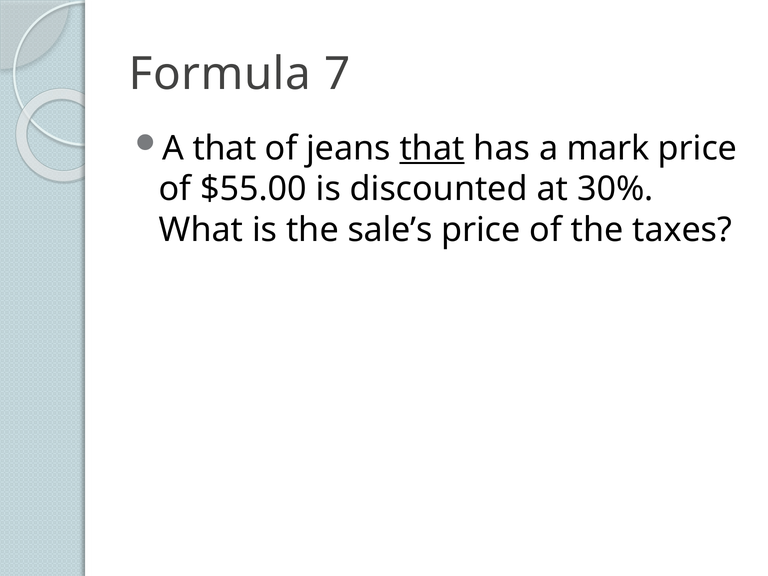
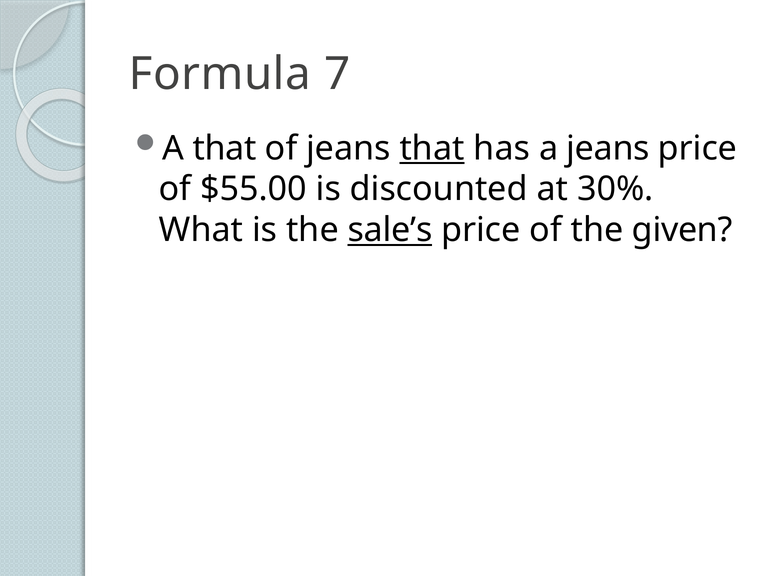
a mark: mark -> jeans (608, 148)
sale’s underline: none -> present (390, 230)
taxes: taxes -> given (682, 230)
